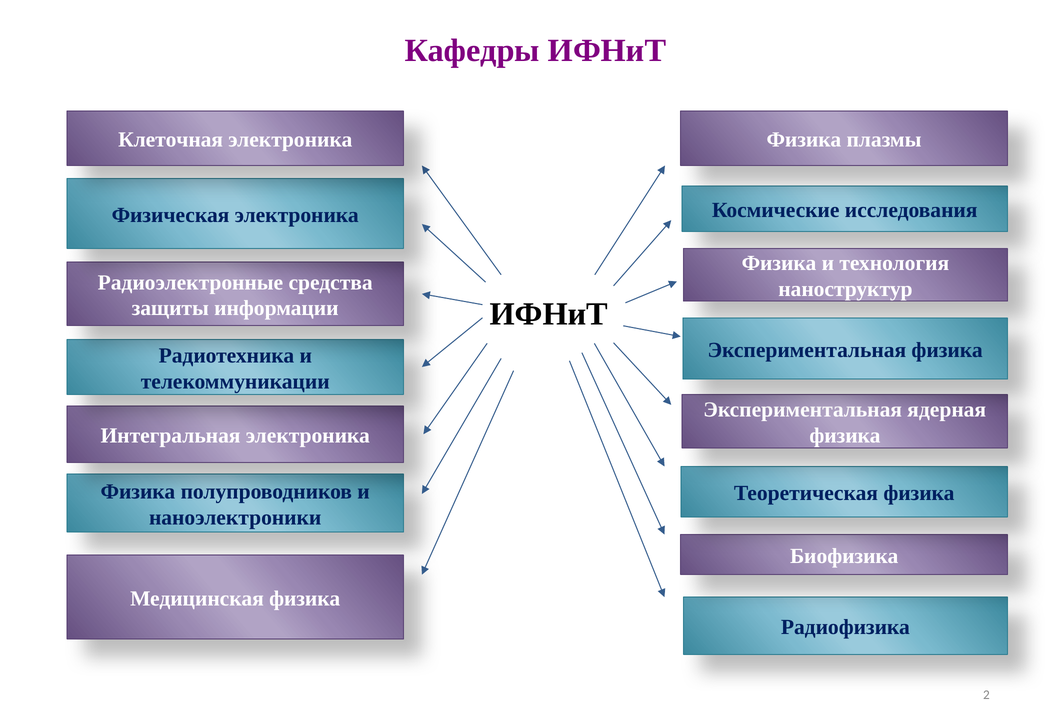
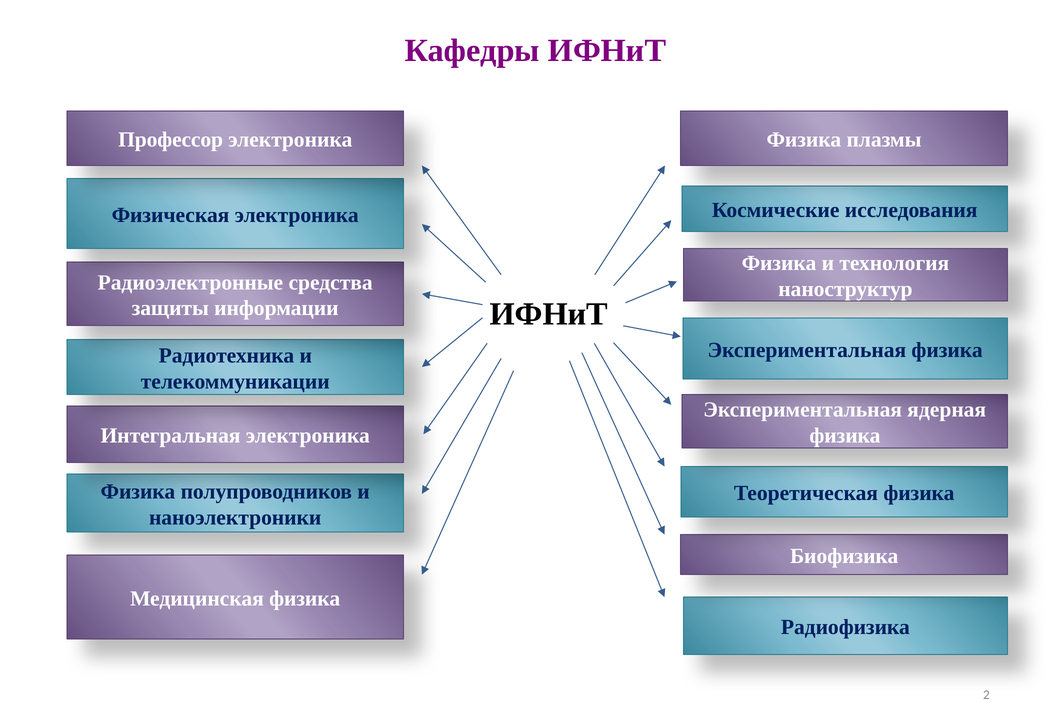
Клеточная: Клеточная -> Профессор (171, 140)
